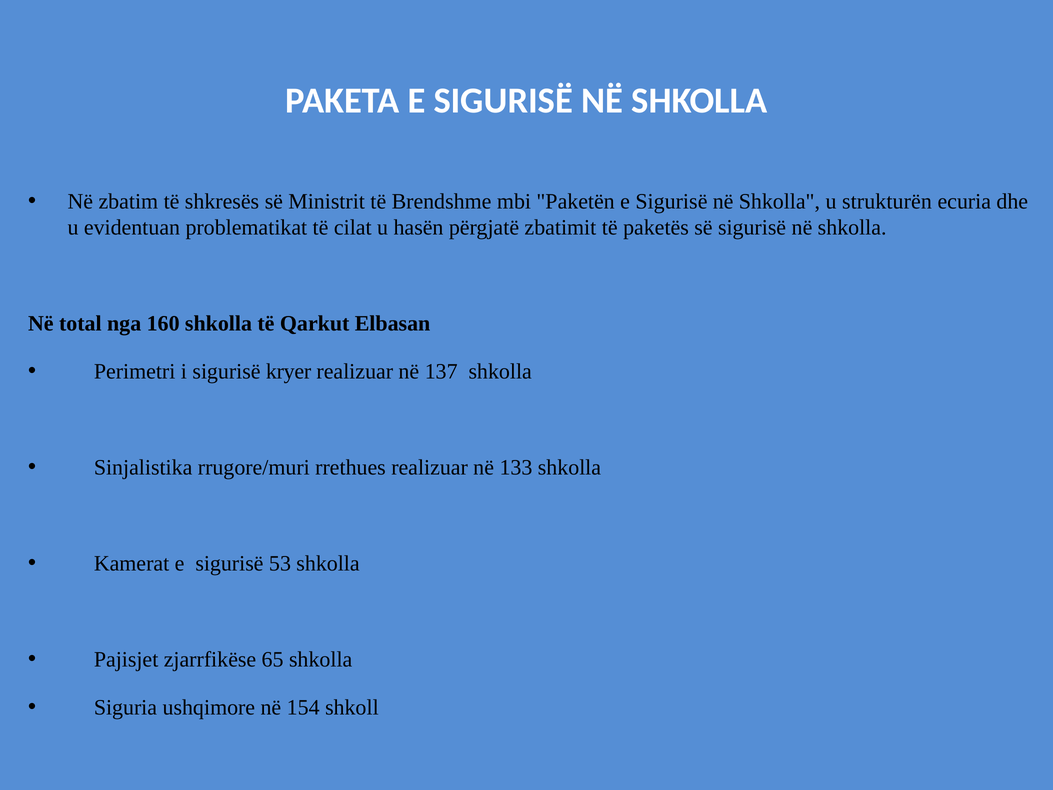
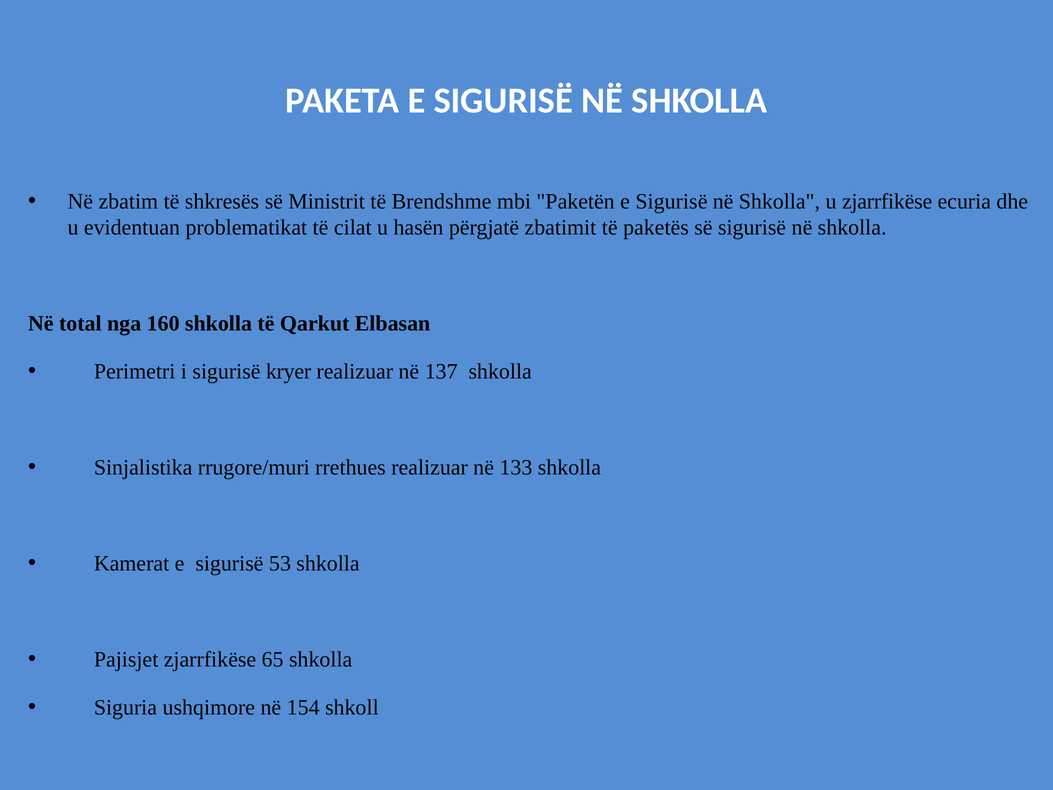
u strukturën: strukturën -> zjarrfikëse (887, 201)
